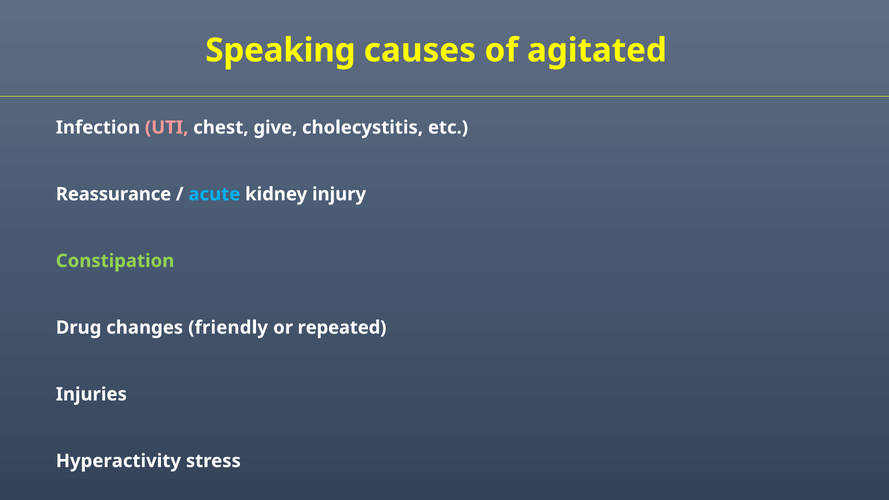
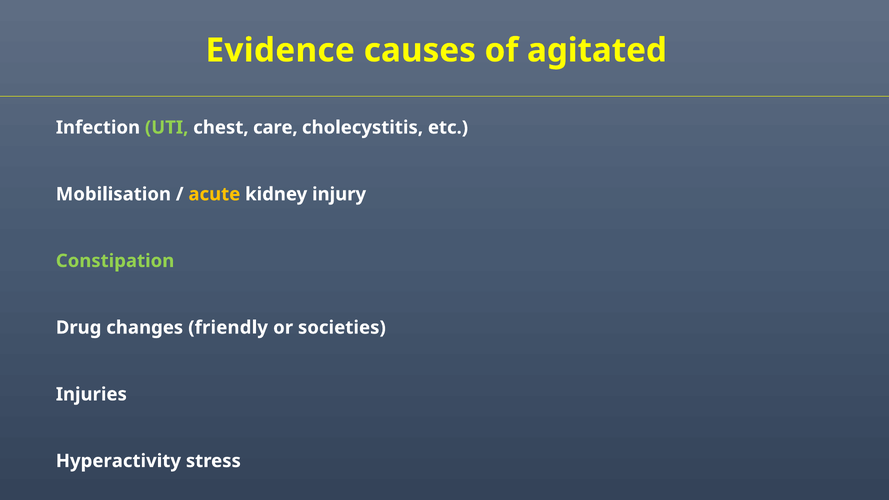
Speaking: Speaking -> Evidence (280, 50)
UTI colour: pink -> light green (167, 128)
give: give -> care (275, 128)
Reassurance: Reassurance -> Mobilisation (113, 194)
acute colour: light blue -> yellow (214, 194)
repeated: repeated -> societies (342, 328)
